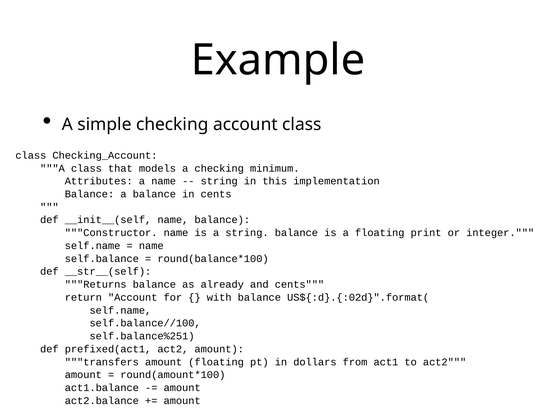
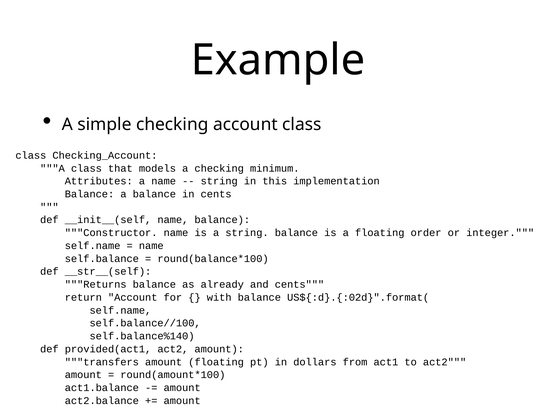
print: print -> order (426, 233)
self.balance%251: self.balance%251 -> self.balance%140 (142, 336)
prefixed(act1: prefixed(act1 -> provided(act1 (108, 349)
